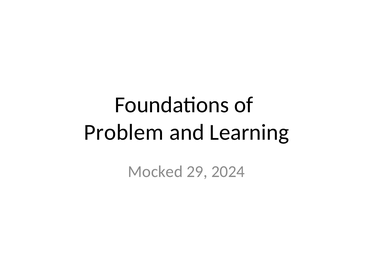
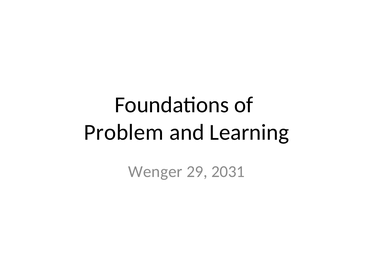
Mocked: Mocked -> Wenger (155, 171)
2024: 2024 -> 2031 (228, 171)
